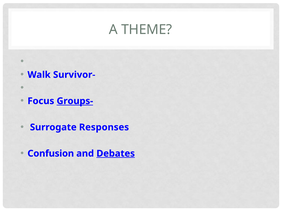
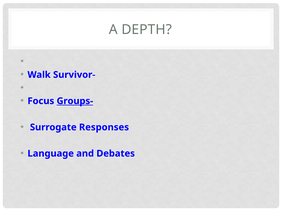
THEME: THEME -> DEPTH (147, 30)
Confusion: Confusion -> Language (51, 154)
Debates underline: present -> none (116, 154)
